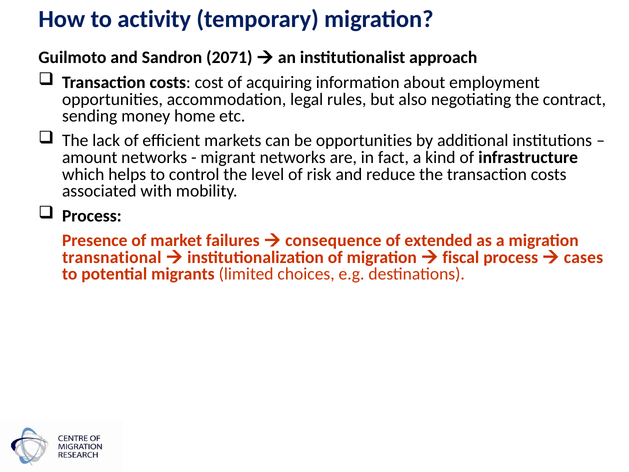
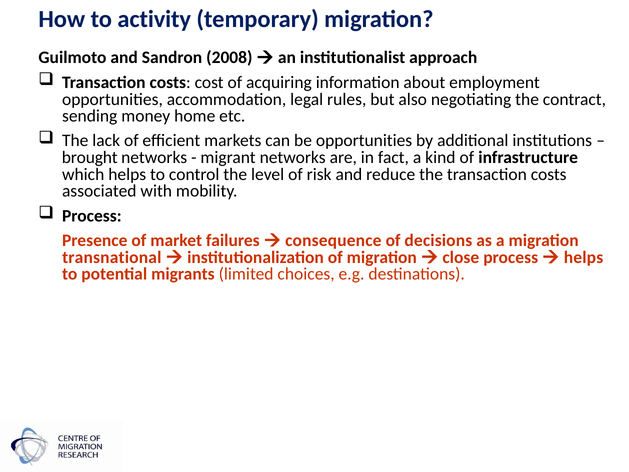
2071: 2071 -> 2008 (229, 58)
amount: amount -> brought (90, 157)
extended: extended -> decisions (438, 240)
fiscal: fiscal -> close (461, 257)
cases: cases -> helps (584, 257)
